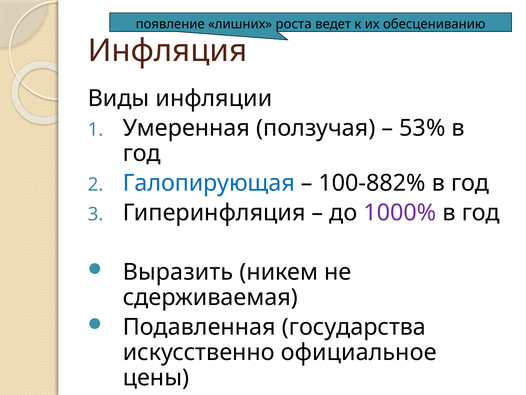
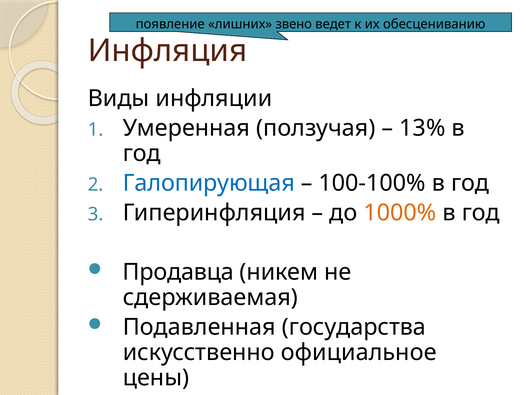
роста: роста -> звено (294, 24)
53%: 53% -> 13% (422, 128)
100-882%: 100-882% -> 100-100% (372, 183)
1000% colour: purple -> orange (400, 213)
Выразить: Выразить -> Продавца (178, 272)
